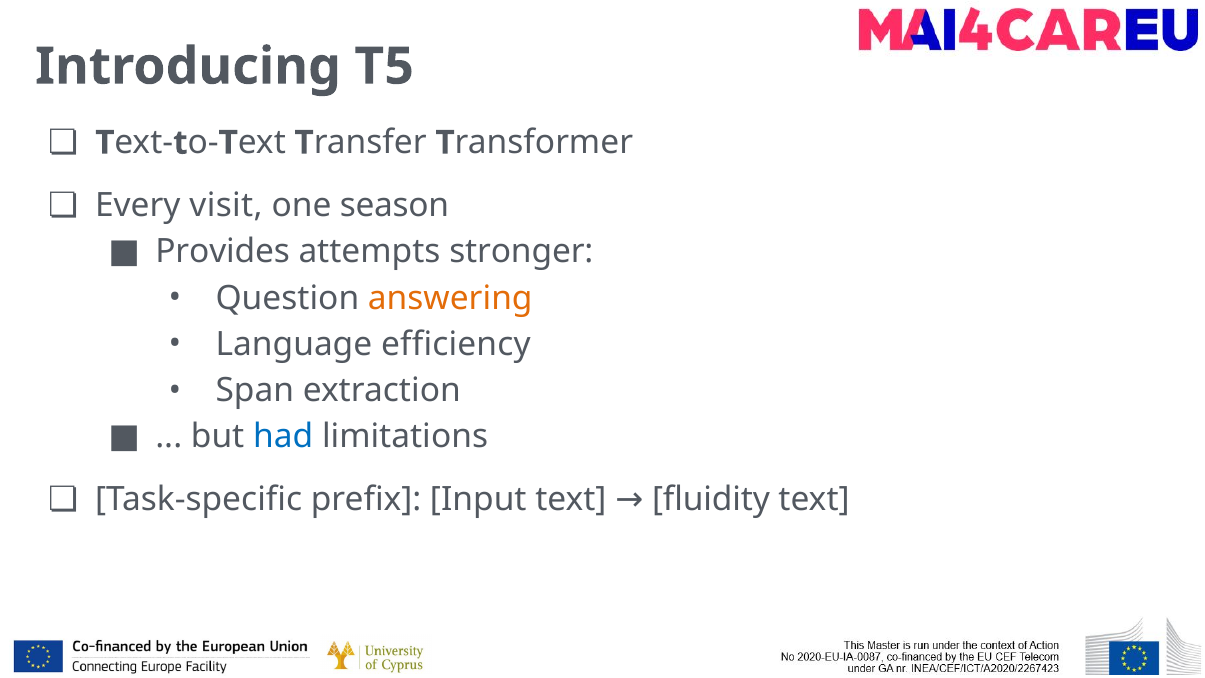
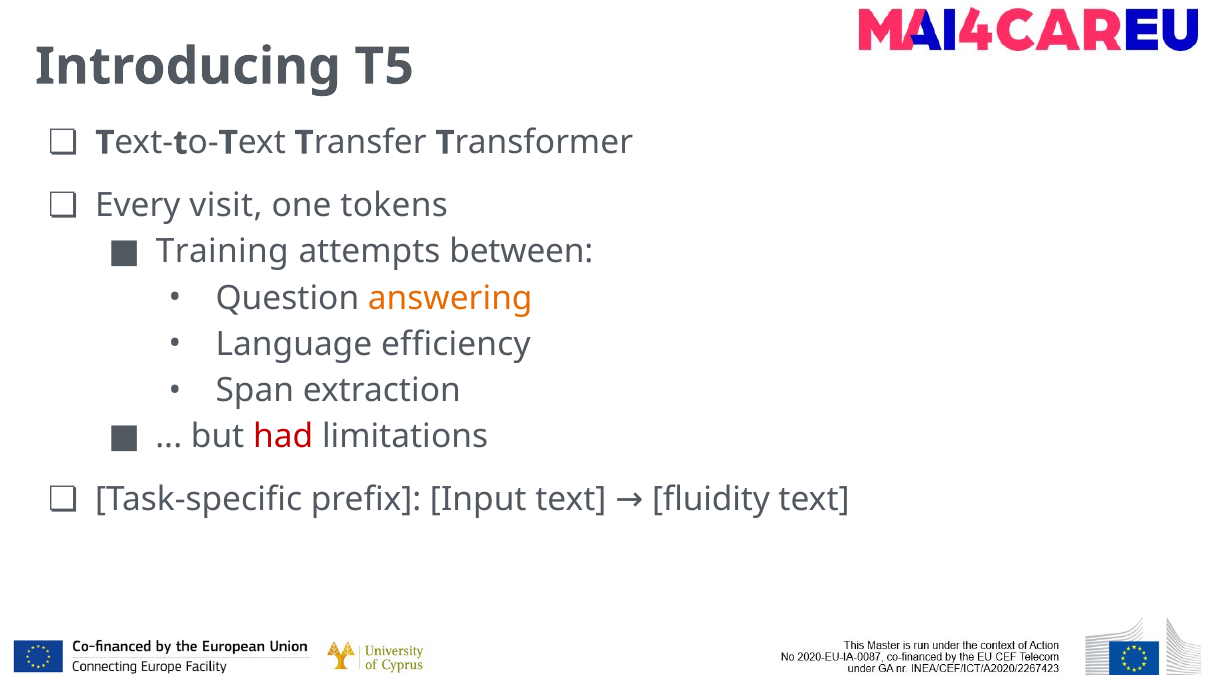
season: season -> tokens (394, 206)
Provides: Provides -> Training (222, 252)
stronger: stronger -> between (521, 252)
had colour: blue -> red (283, 437)
